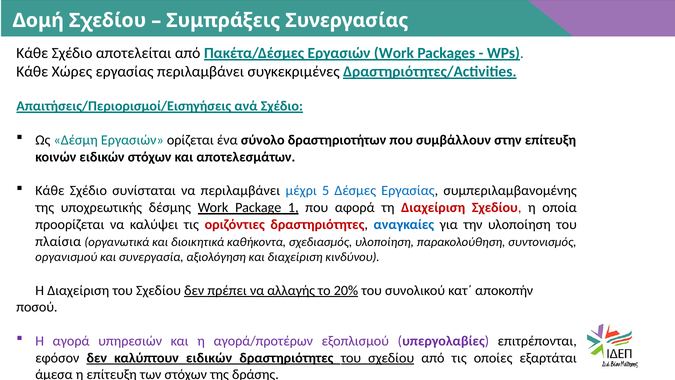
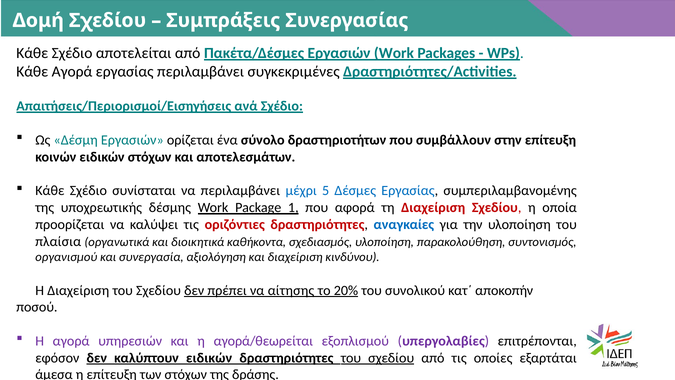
Κάθε Χώρες: Χώρες -> Αγορά (72, 72)
αλλαγής: αλλαγής -> αίτησης (291, 290)
αγορά/προτέρων: αγορά/προτέρων -> αγορά/θεωρείται (263, 341)
